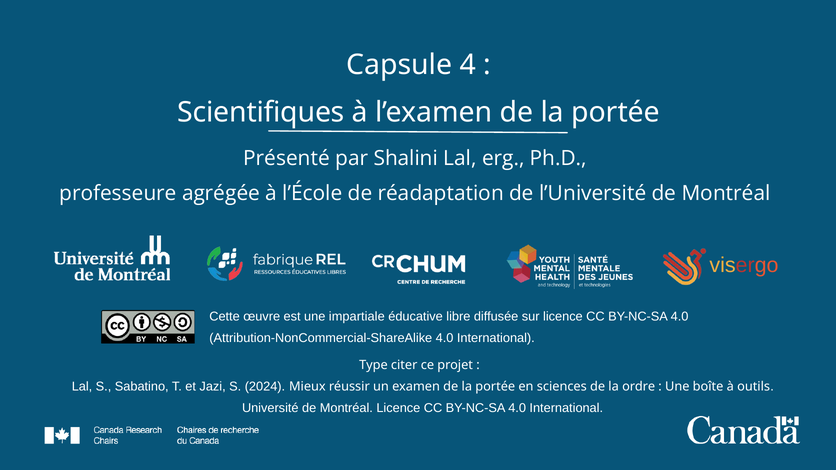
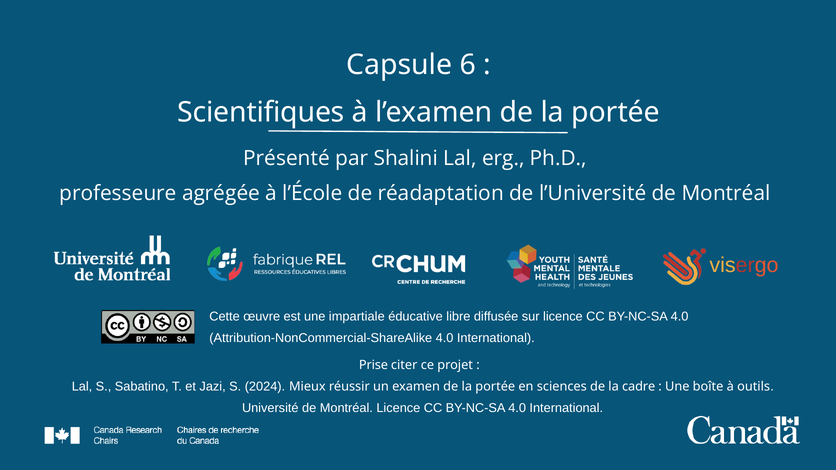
4: 4 -> 6 (468, 65)
Type: Type -> Prise (373, 365)
ordre: ordre -> cadre (639, 387)
